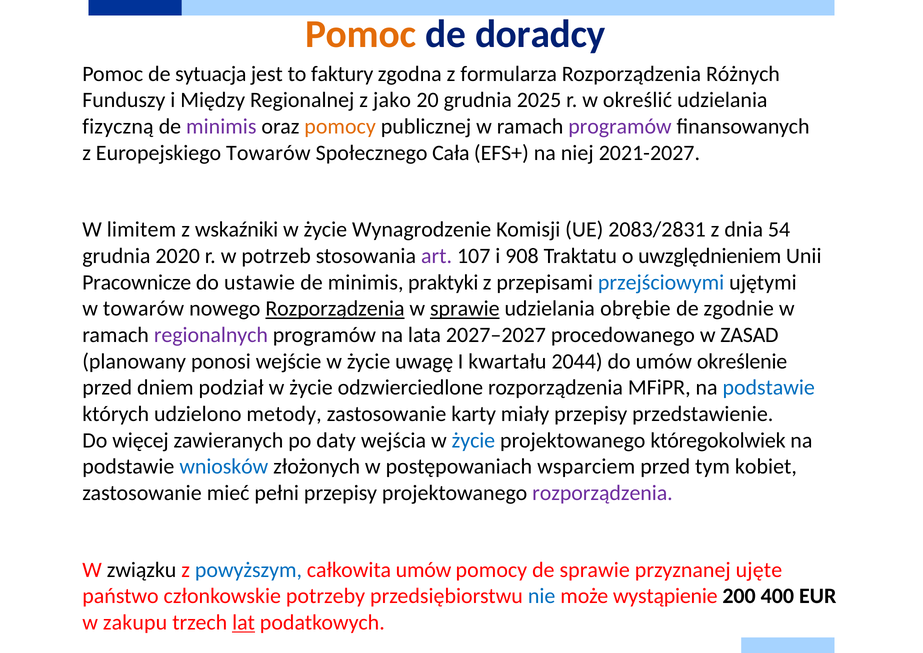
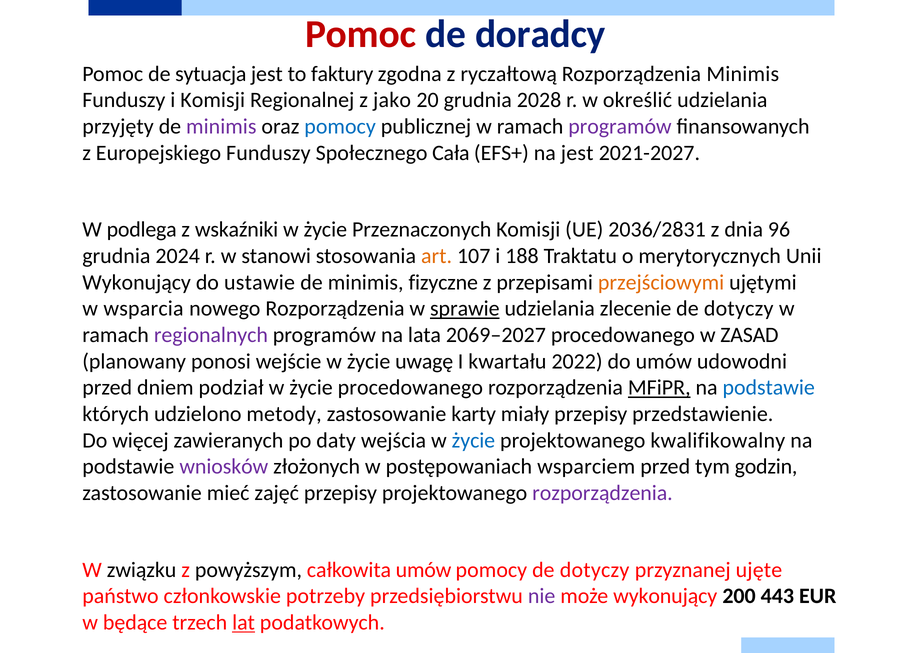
Pomoc colour: orange -> red (361, 34)
formularza: formularza -> ryczałtową (509, 74)
Rozporządzenia Różnych: Różnych -> Minimis (743, 74)
i Między: Między -> Komisji (213, 100)
2025: 2025 -> 2028 (539, 100)
fizyczną: fizyczną -> przyjęty (118, 126)
pomocy colour: orange -> blue (340, 126)
Europejskiego Towarów: Towarów -> Funduszy (268, 153)
na niej: niej -> jest (577, 153)
limitem: limitem -> podlega (142, 230)
Wynagrodzenie: Wynagrodzenie -> Przeznaczonych (422, 230)
2083/2831: 2083/2831 -> 2036/2831 (657, 230)
54: 54 -> 96 (779, 230)
2020: 2020 -> 2024 (178, 256)
potrzeb: potrzeb -> stanowi (276, 256)
art colour: purple -> orange (437, 256)
908: 908 -> 188 (522, 256)
uwzględnieniem: uwzględnieniem -> merytorycznych (710, 256)
Pracownicze: Pracownicze -> Wykonujący (137, 282)
praktyki: praktyki -> fizyczne (443, 282)
przejściowymi colour: blue -> orange (661, 282)
w towarów: towarów -> wsparcia (144, 308)
Rozporządzenia underline: present -> none (335, 308)
obrębie: obrębie -> zlecenie (636, 308)
zgodnie: zgodnie -> dotyczy (739, 308)
2027–2027: 2027–2027 -> 2069–2027 (496, 335)
2044: 2044 -> 2022 (577, 361)
określenie: określenie -> udowodni (742, 361)
życie odzwierciedlone: odzwierciedlone -> procedowanego (410, 387)
MFiPR underline: none -> present (659, 387)
któregokolwiek: któregokolwiek -> kwalifikowalny (718, 440)
wniosków colour: blue -> purple (224, 466)
kobiet: kobiet -> godzin (766, 466)
pełni: pełni -> zajęć (277, 493)
powyższym colour: blue -> black (248, 570)
pomocy de sprawie: sprawie -> dotyczy (595, 570)
nie colour: blue -> purple (542, 596)
może wystąpienie: wystąpienie -> wykonujący (665, 596)
400: 400 -> 443 (777, 596)
zakupu: zakupu -> będące (135, 622)
